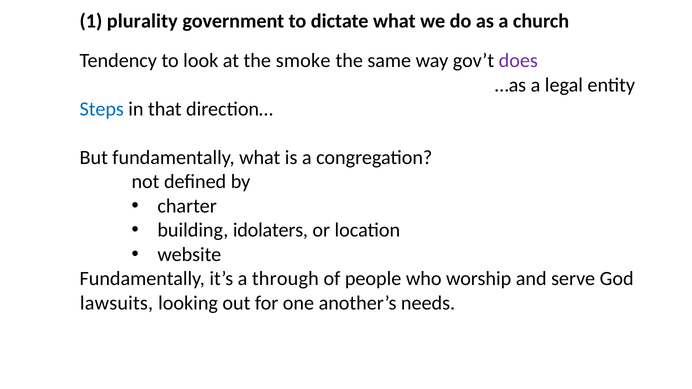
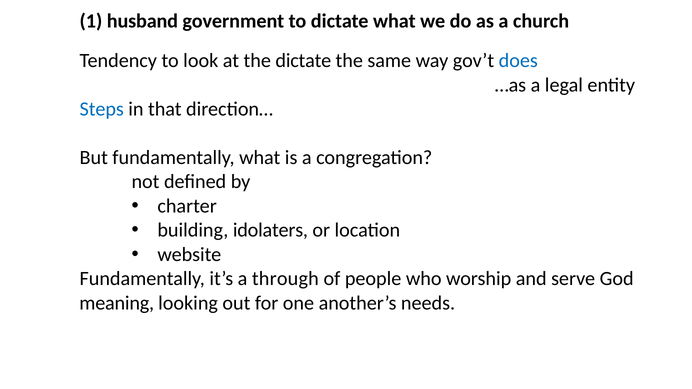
plurality: plurality -> husband (142, 21)
the smoke: smoke -> dictate (303, 61)
does colour: purple -> blue (518, 61)
lawsuits: lawsuits -> meaning (117, 303)
